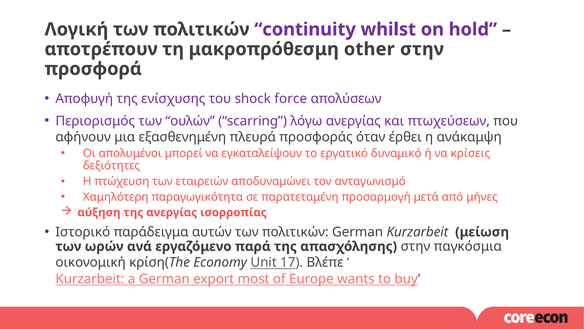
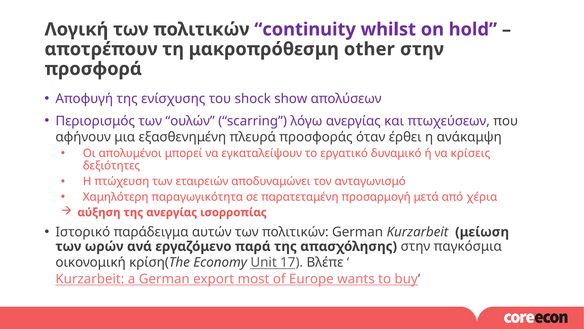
force: force -> show (291, 99)
μήνες: μήνες -> χέρια (482, 197)
